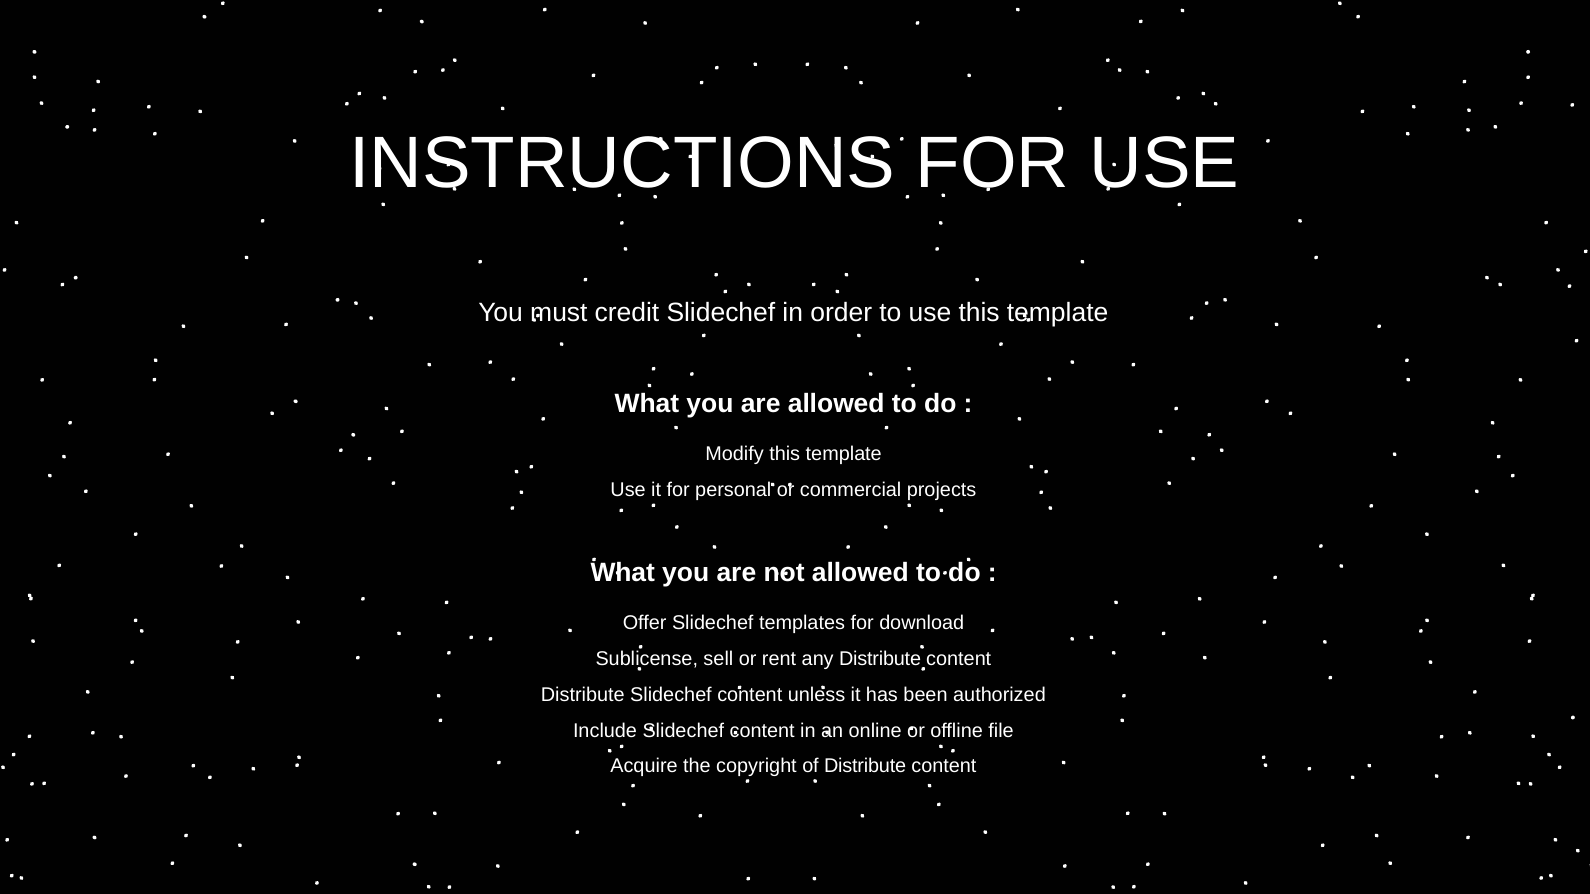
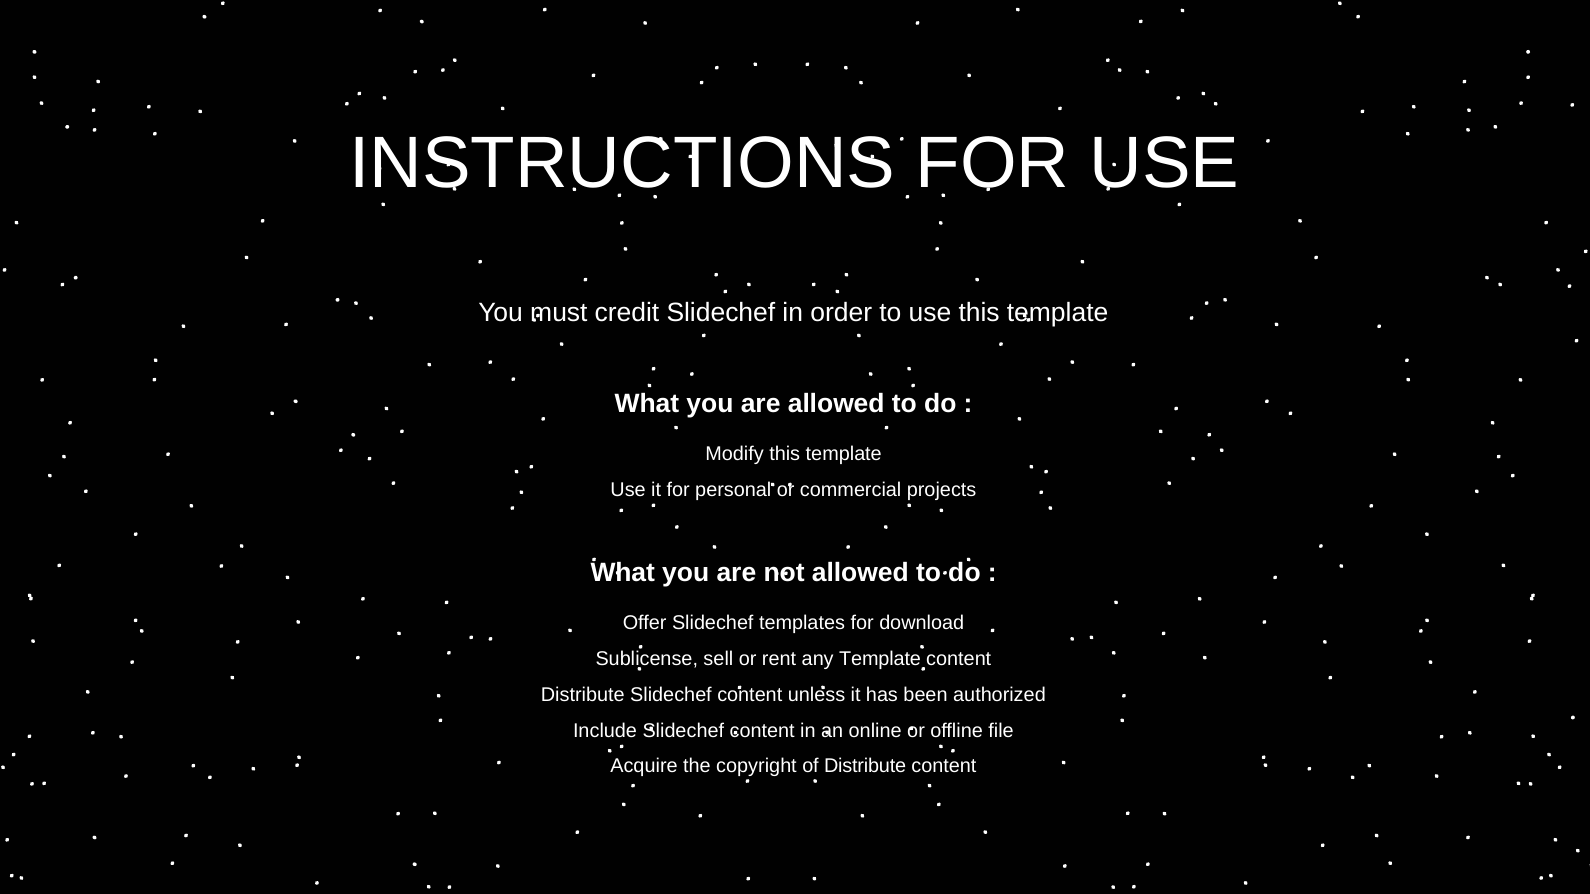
any Distribute: Distribute -> Template (880, 659)
